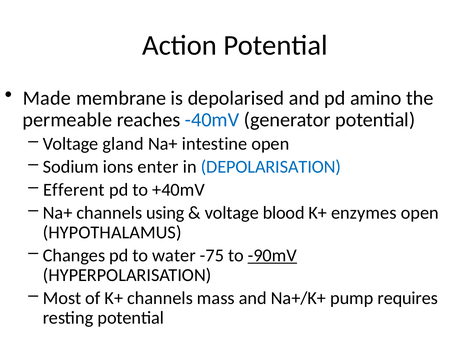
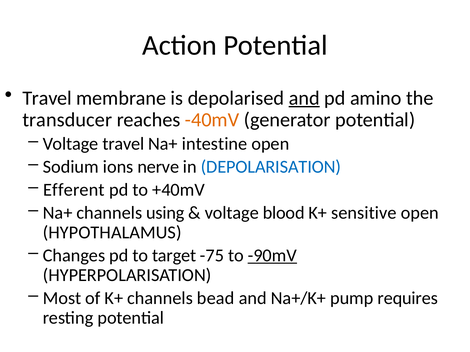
Made: Made -> Travel (47, 98)
and underline: none -> present (304, 98)
permeable: permeable -> transducer (67, 120)
-40mV colour: blue -> orange (212, 120)
Voltage gland: gland -> travel (123, 144)
enter: enter -> nerve (158, 167)
enzymes: enzymes -> sensitive (364, 213)
water: water -> target (174, 256)
mass: mass -> bead (216, 299)
